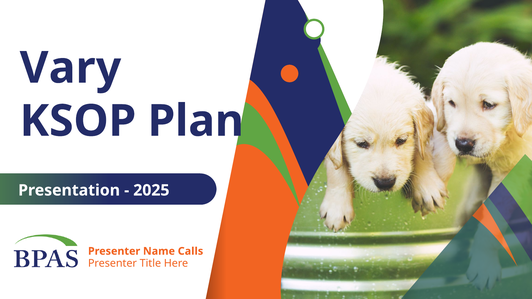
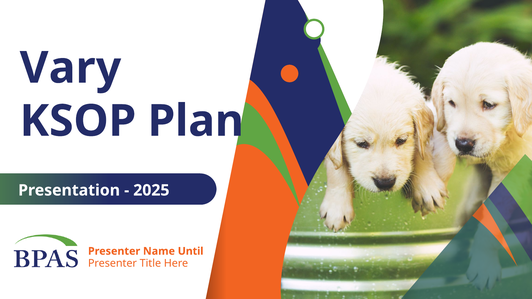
Calls: Calls -> Until (191, 251)
